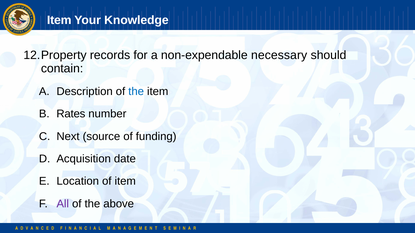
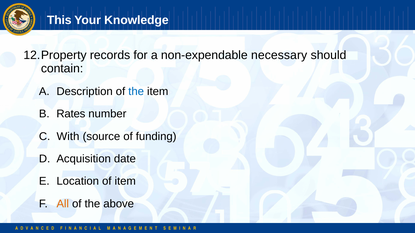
Item: Item -> This (59, 20)
Next: Next -> With (68, 137)
All colour: purple -> orange (63, 204)
